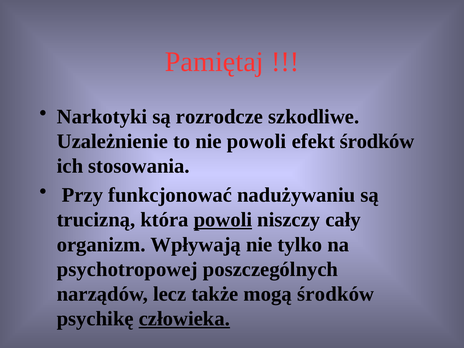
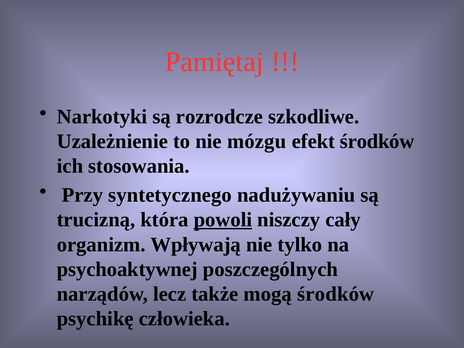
nie powoli: powoli -> mózgu (257, 141)
funkcjonować: funkcjonować -> syntetycznego (170, 195)
psychotropowej: psychotropowej -> psychoaktywnej (127, 269)
człowieka underline: present -> none (184, 319)
